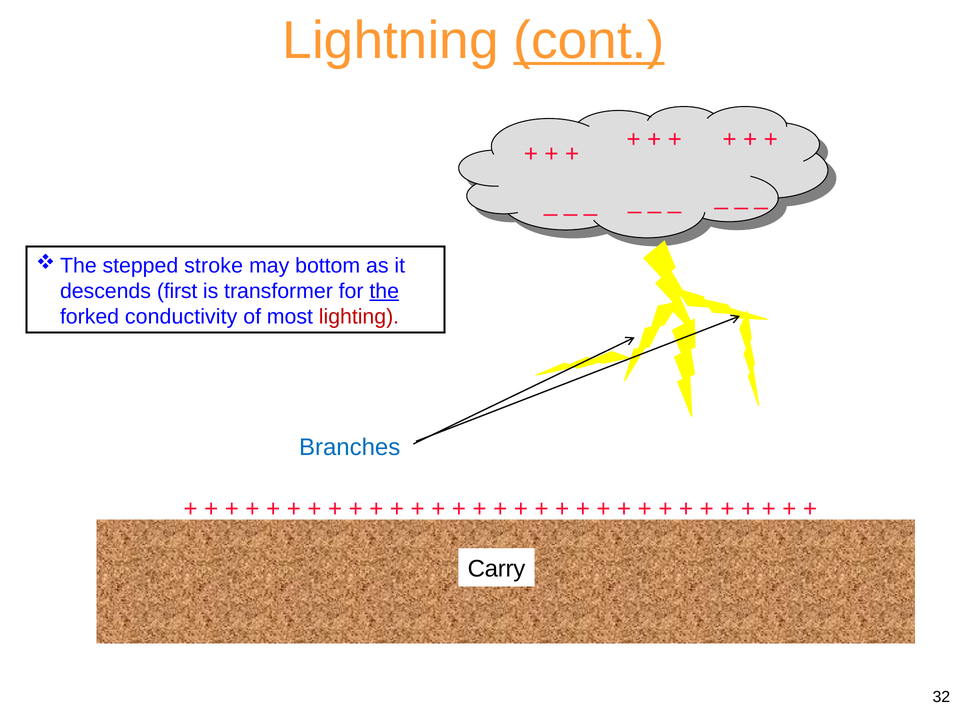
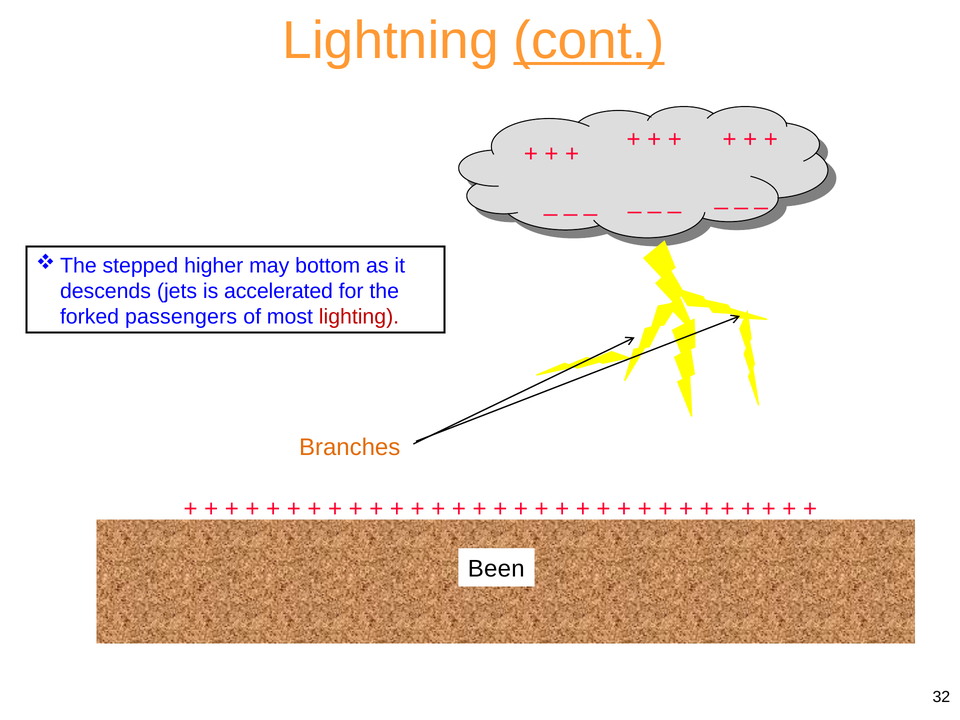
stroke: stroke -> higher (214, 266)
first: first -> jets (177, 291)
transformer: transformer -> accelerated (279, 291)
the underline: present -> none (384, 291)
conductivity: conductivity -> passengers (181, 317)
Branches colour: blue -> orange (350, 447)
Carry: Carry -> Been (496, 569)
